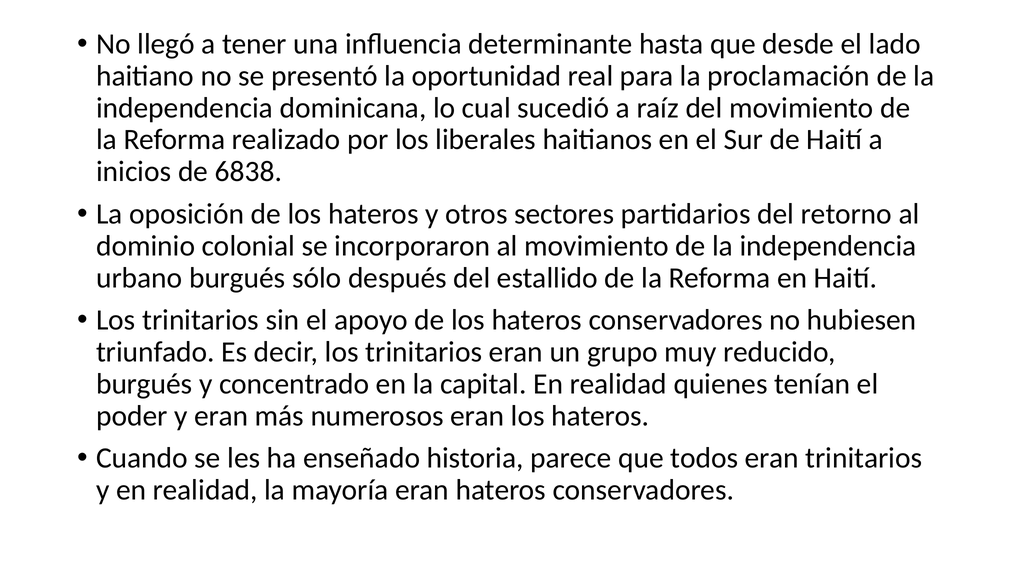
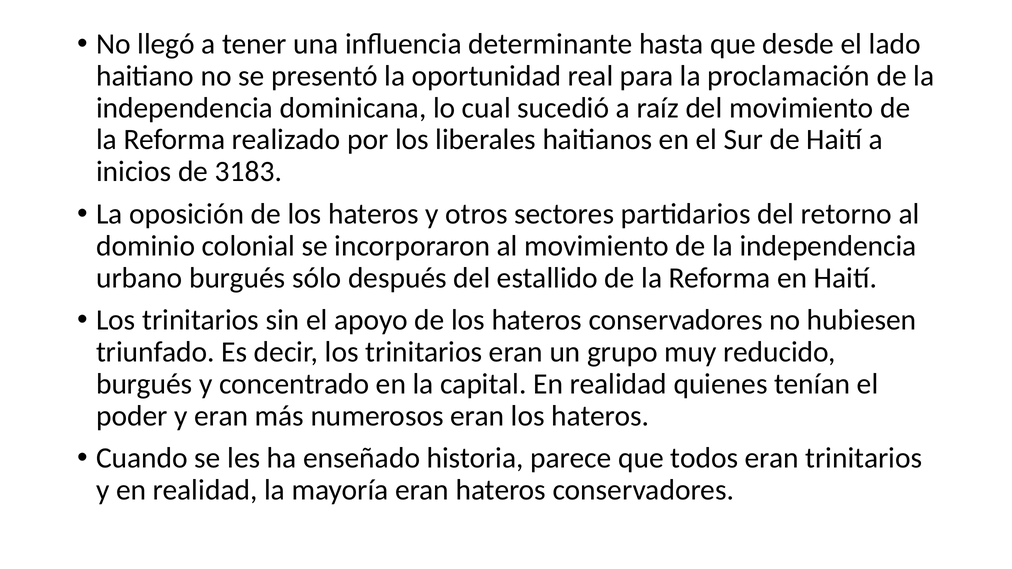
6838: 6838 -> 3183 (248, 172)
